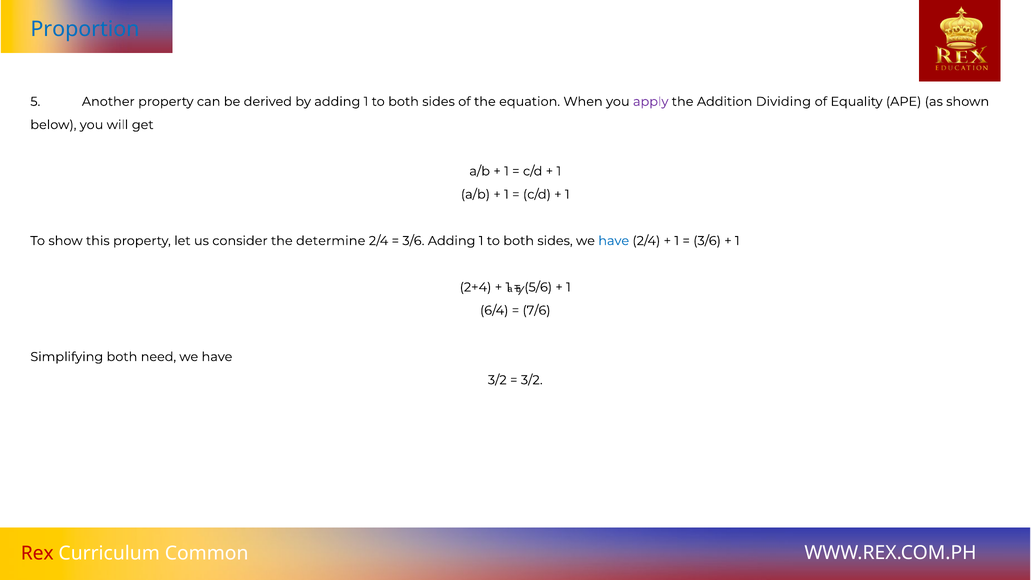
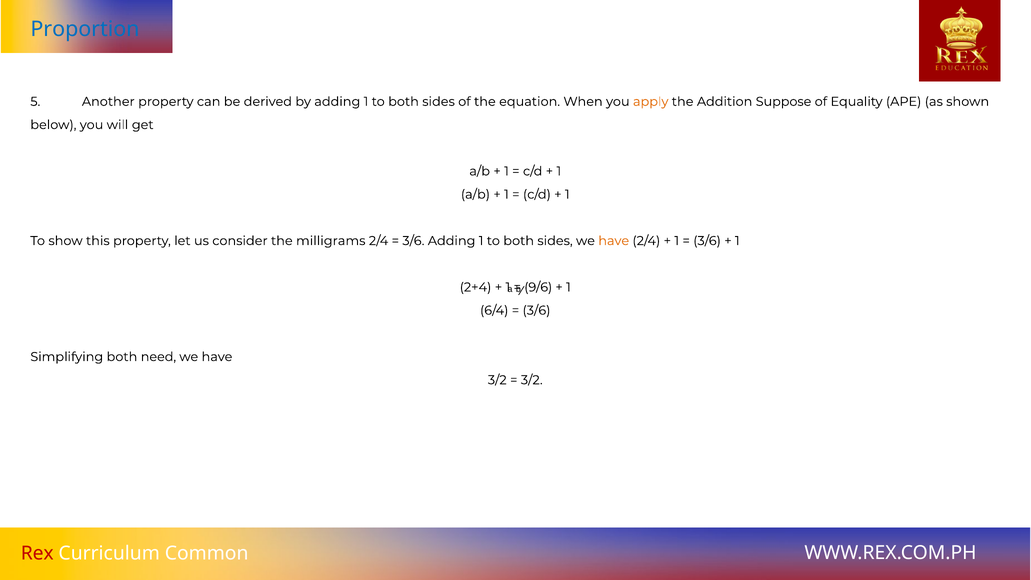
apply colour: purple -> orange (651, 102)
Dividing: Dividing -> Suppose (784, 102)
determine: determine -> milligrams (331, 241)
have colour: blue -> orange (614, 241)
5/6: 5/6 -> 9/6 (538, 287)
7/6: 7/6 -> 3/6 (536, 310)
